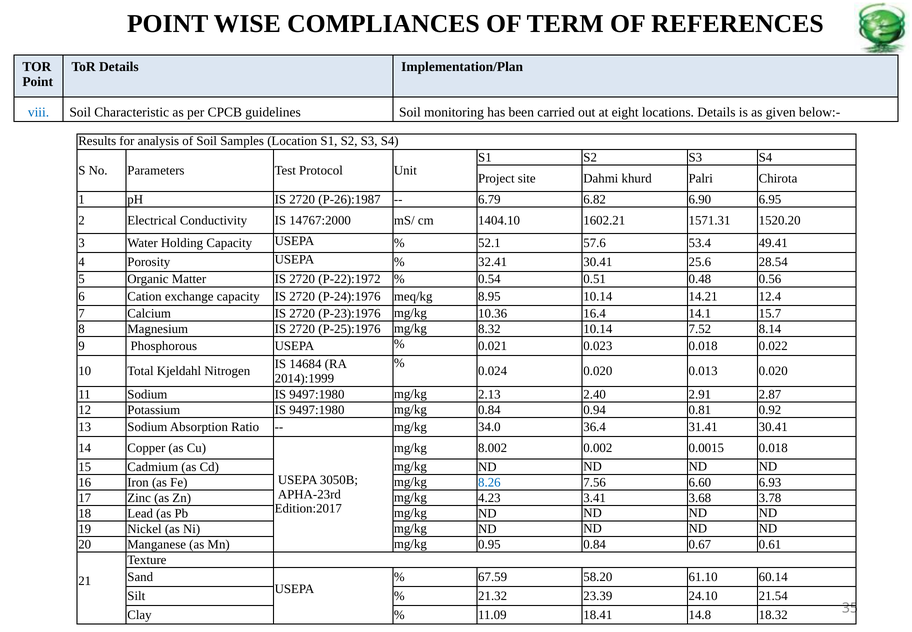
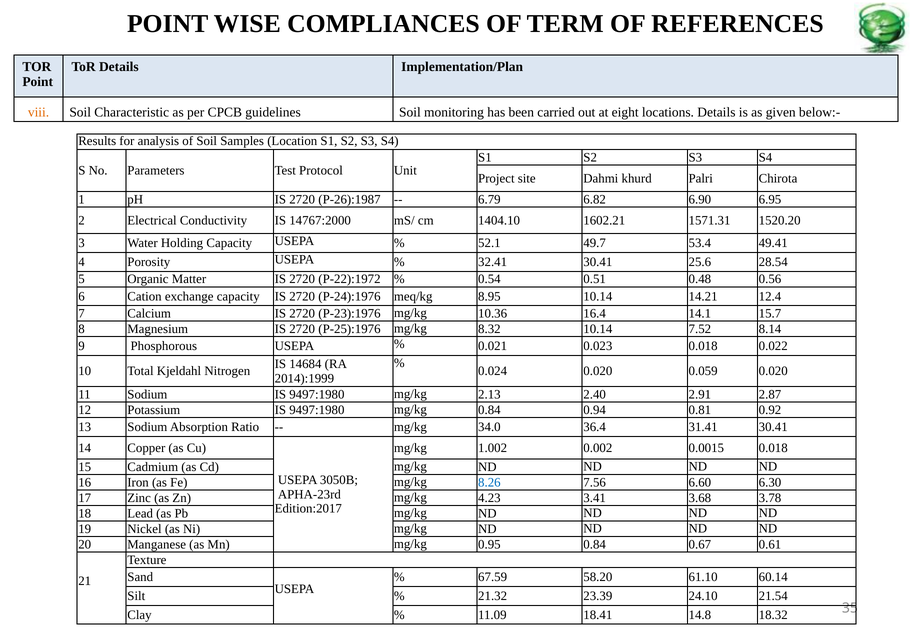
viii colour: blue -> orange (39, 112)
57.6: 57.6 -> 49.7 (595, 243)
0.013: 0.013 -> 0.059 (703, 371)
8.002: 8.002 -> 1.002 (493, 447)
6.93: 6.93 -> 6.30 (770, 482)
